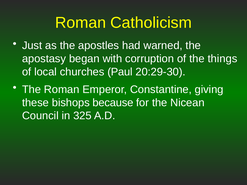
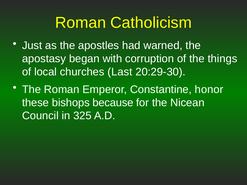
Paul: Paul -> Last (120, 72)
giving: giving -> honor (209, 90)
